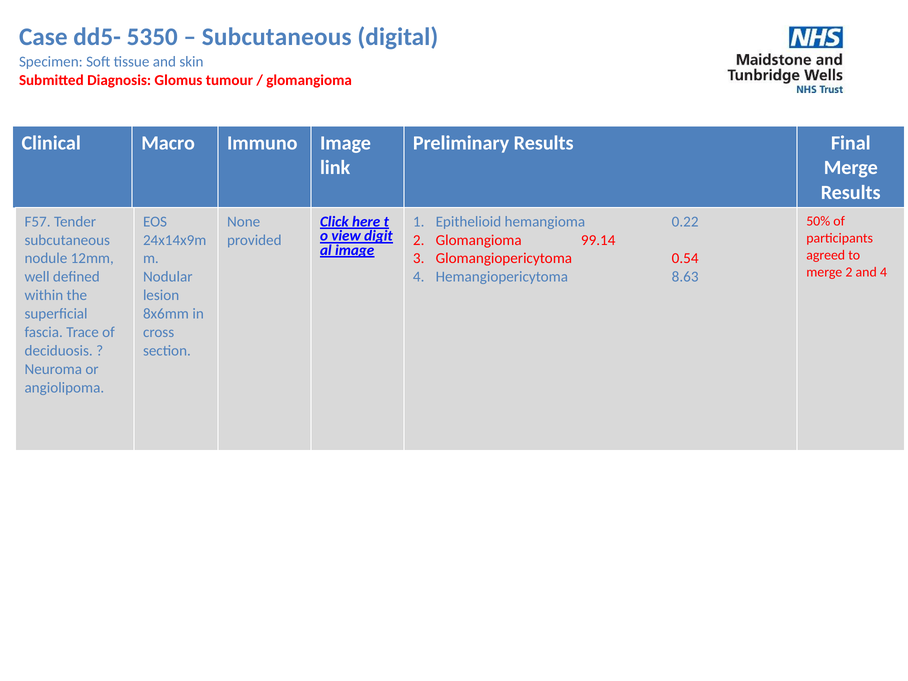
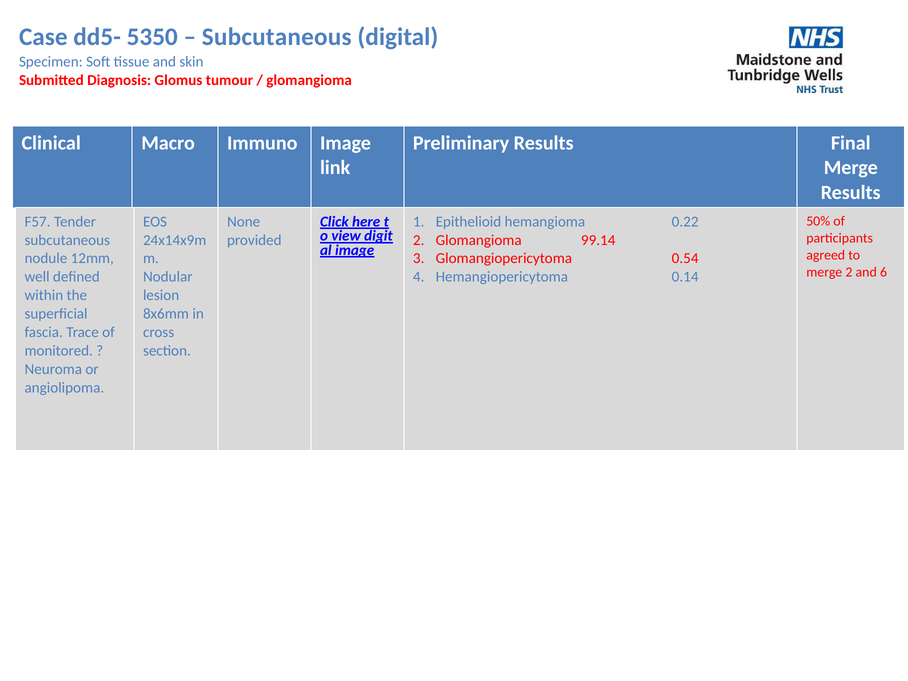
and 4: 4 -> 6 (884, 272)
8.63: 8.63 -> 0.14 (685, 277)
deciduosis: deciduosis -> monitored (59, 351)
